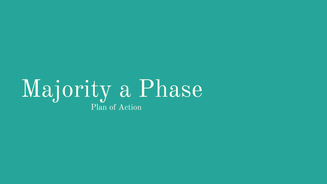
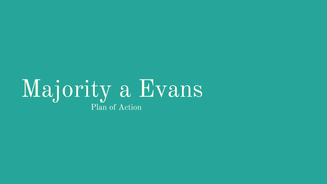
Phase: Phase -> Evans (171, 89)
